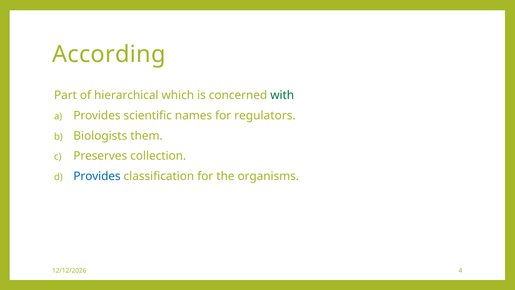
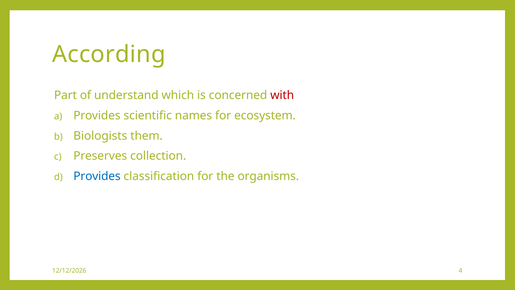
hierarchical: hierarchical -> understand (126, 95)
with colour: green -> red (282, 95)
regulators: regulators -> ecosystem (265, 115)
